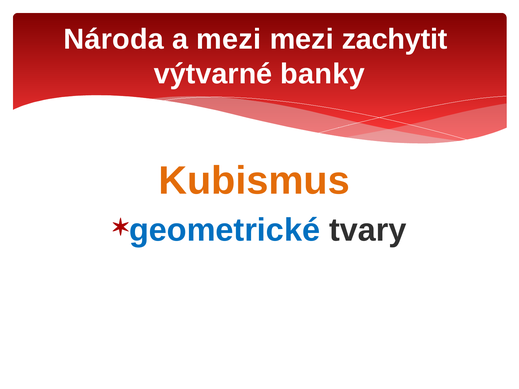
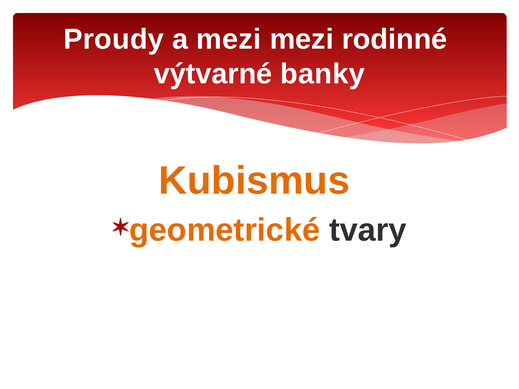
Národa: Národa -> Proudy (114, 39)
zachytit: zachytit -> rodinné (395, 39)
geometrické colour: blue -> orange (225, 230)
